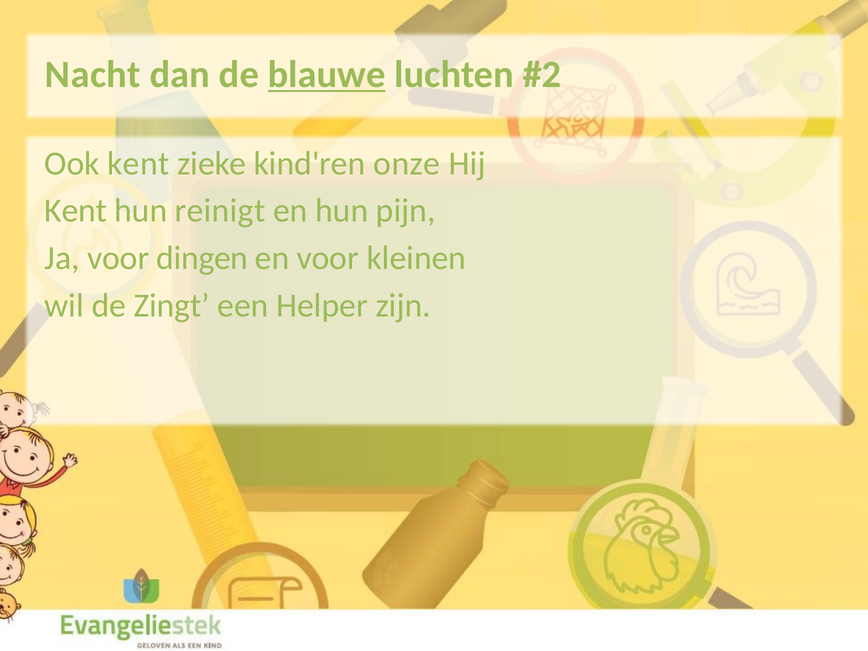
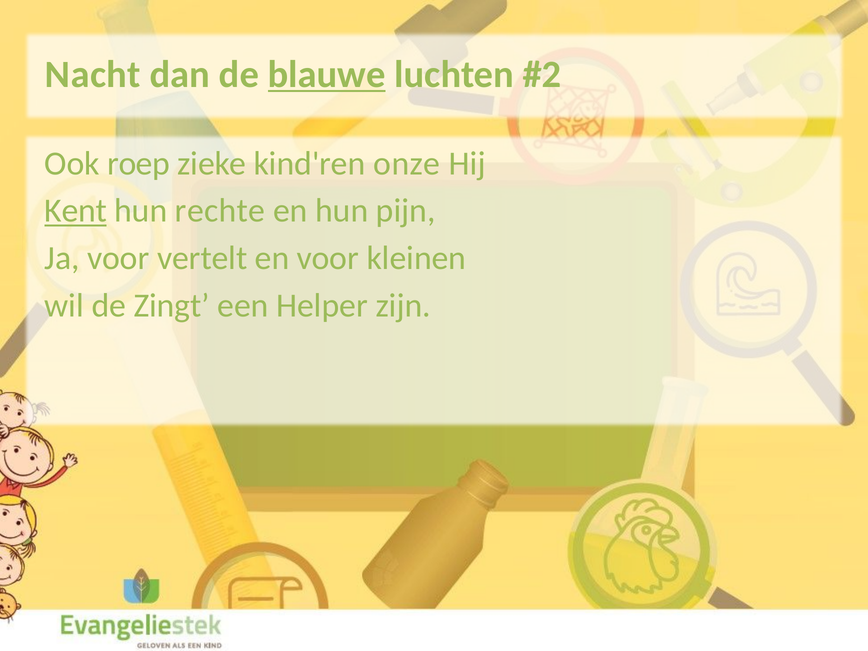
Ook kent: kent -> roep (139, 164)
Kent underline: none -> present (76, 211)
reinigt: reinigt -> rechte (220, 211)
dingen: dingen -> vertelt (202, 258)
